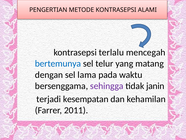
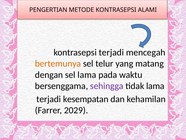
kontrasepsi terlalu: terlalu -> terjadi (111, 52)
bertemunya colour: blue -> orange (58, 63)
tidak janin: janin -> lama (155, 86)
2011: 2011 -> 2029 (76, 110)
